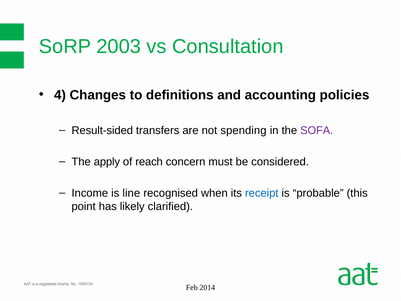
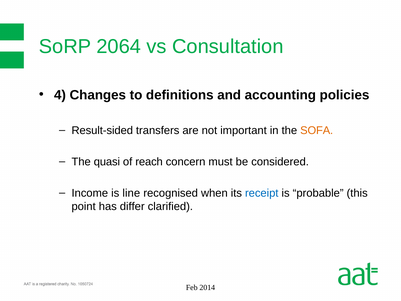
2003: 2003 -> 2064 (119, 46)
spending: spending -> important (244, 130)
SOFA colour: purple -> orange (317, 130)
apply: apply -> quasi (107, 162)
likely: likely -> differ (132, 206)
